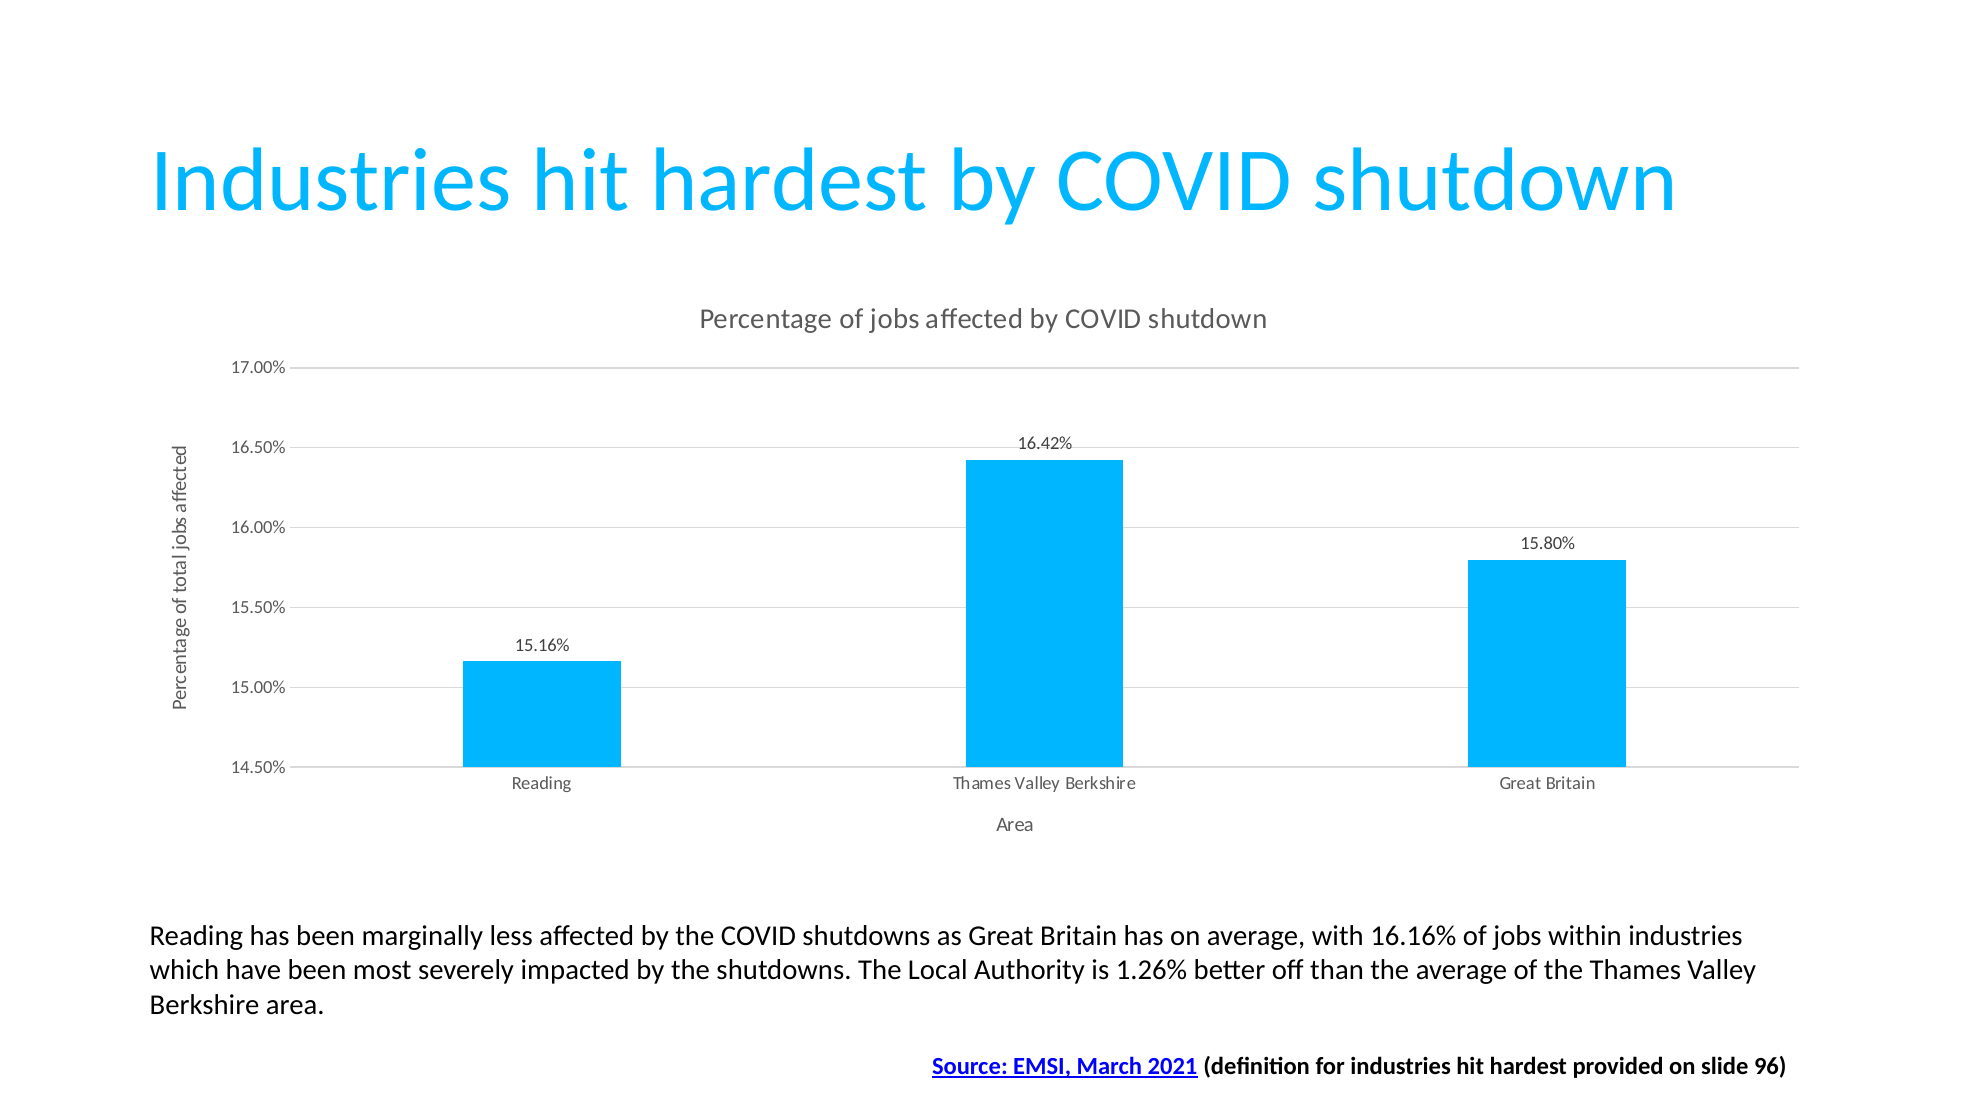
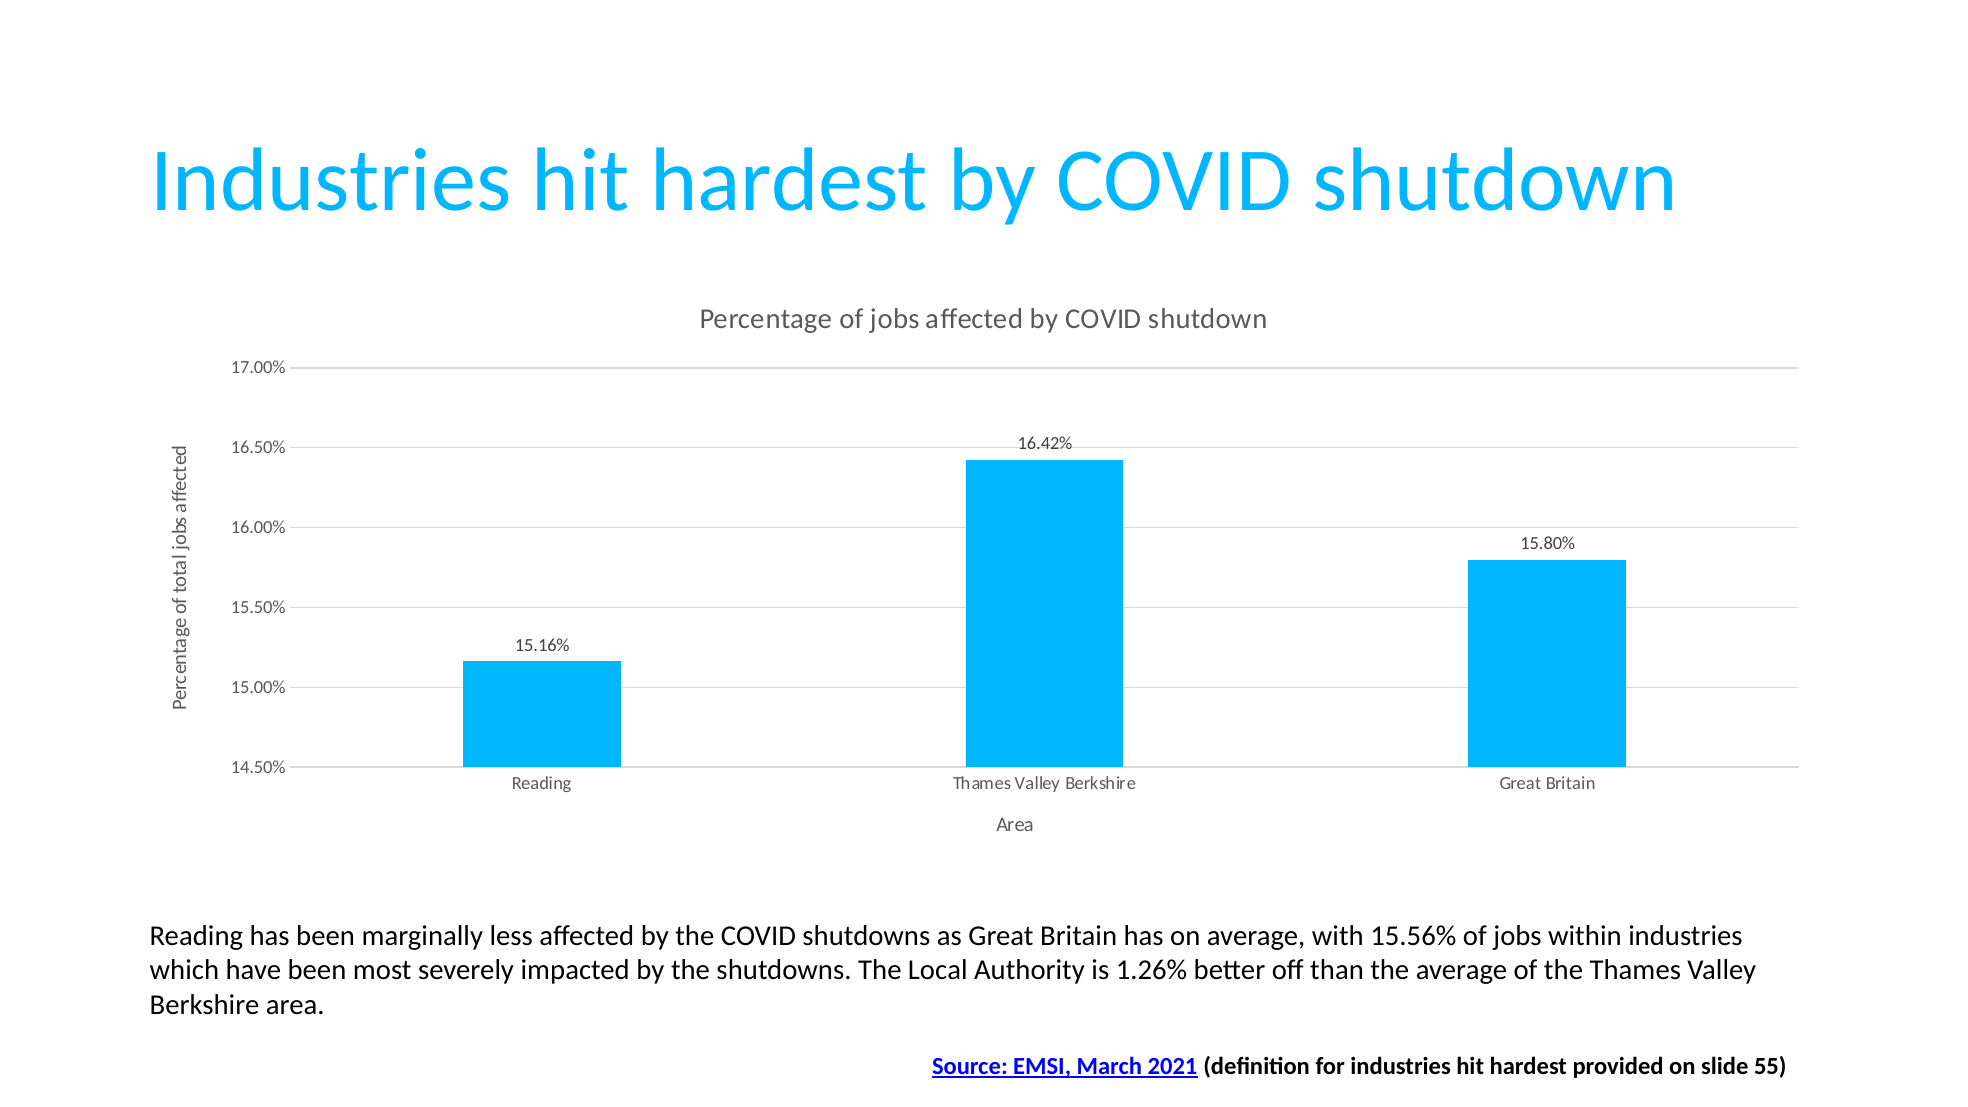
16.16%: 16.16% -> 15.56% (1413, 936)
96: 96 -> 55 (1770, 1066)
